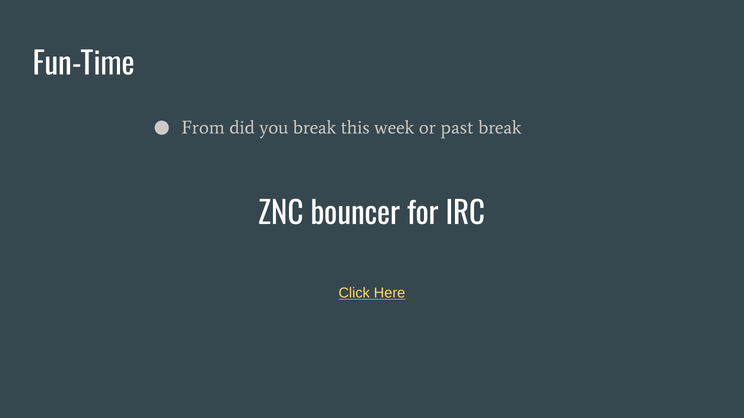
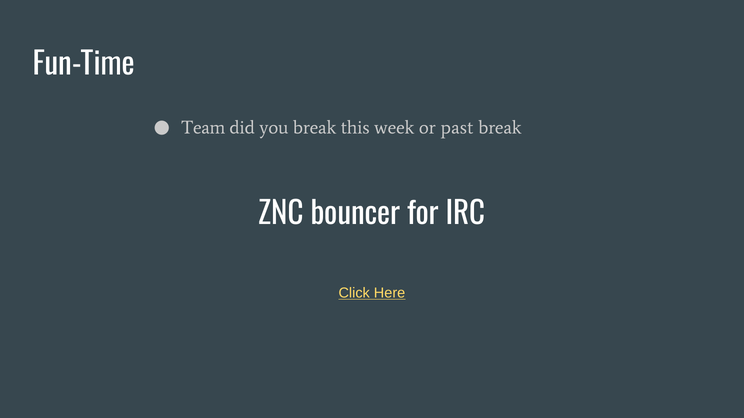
From: From -> Team (203, 128)
